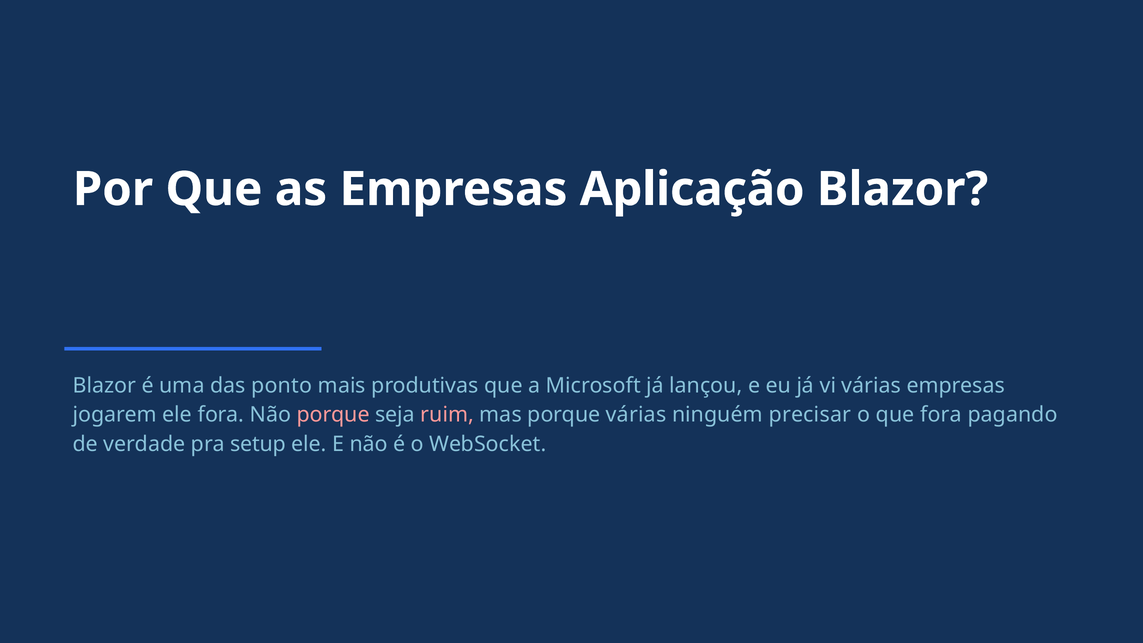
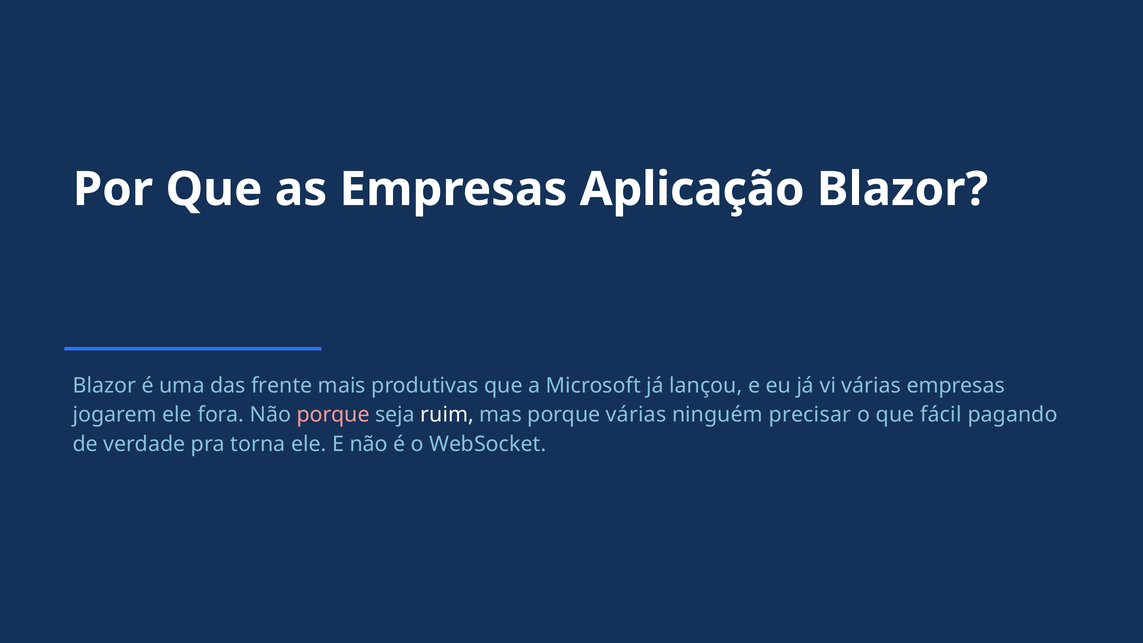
ponto: ponto -> frente (282, 386)
ruim colour: pink -> white (447, 415)
que fora: fora -> fácil (941, 415)
setup: setup -> torna (258, 444)
